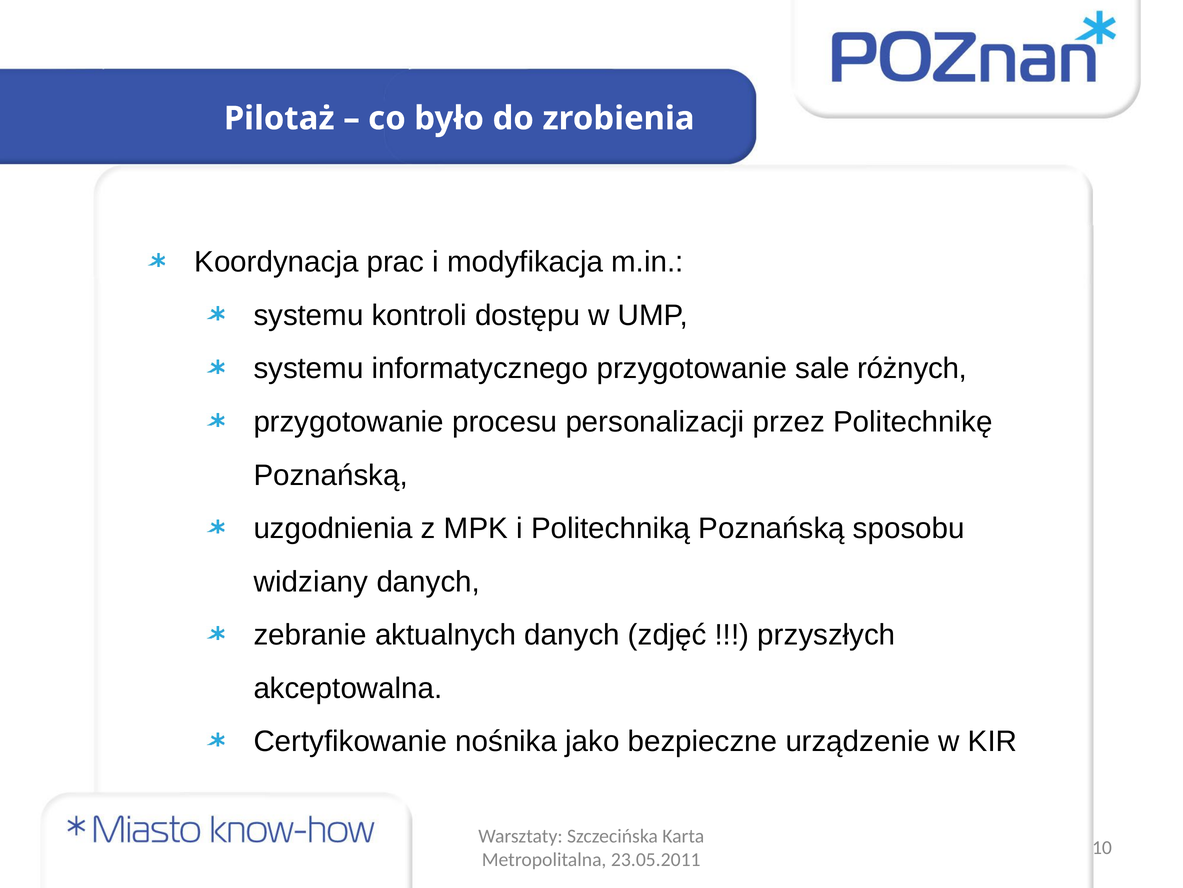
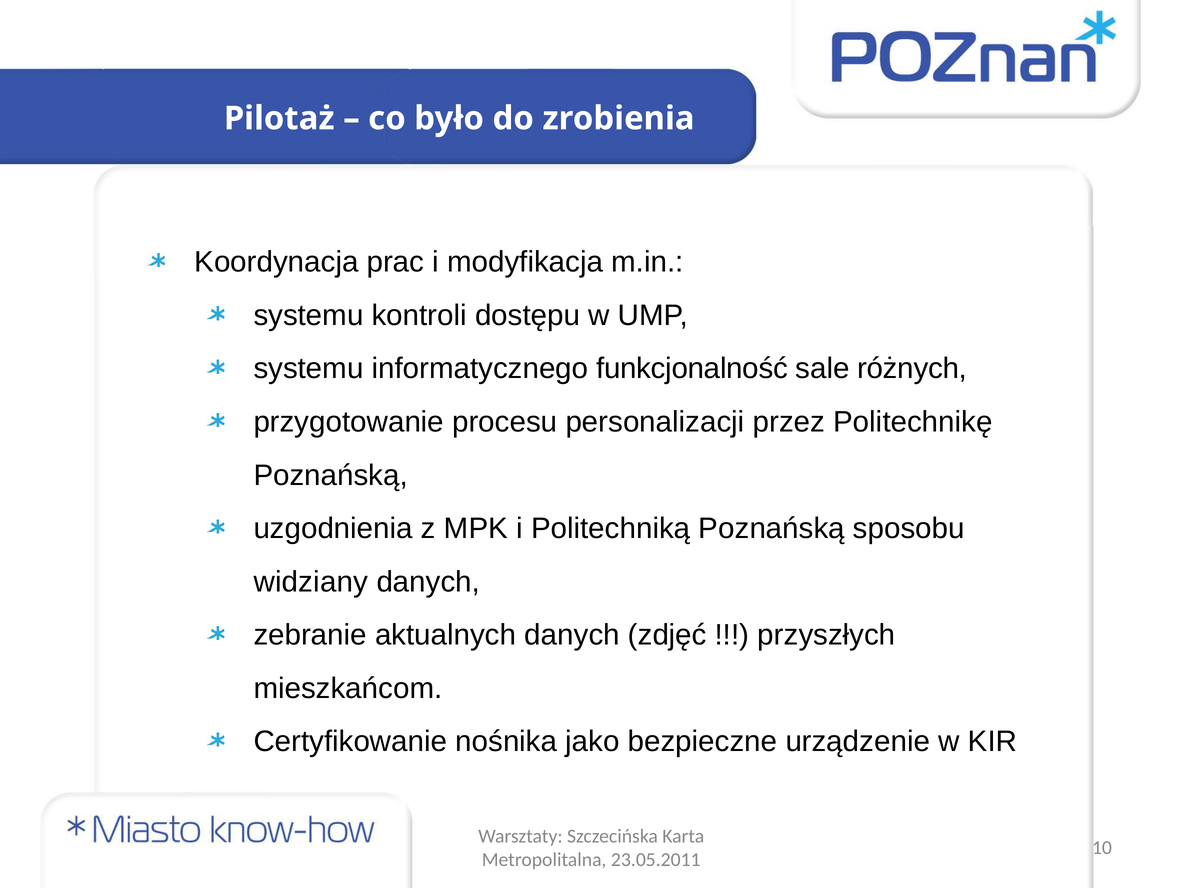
informatycznego przygotowanie: przygotowanie -> funkcjonalność (692, 368)
akceptowalna: akceptowalna -> mieszkańcom (348, 688)
